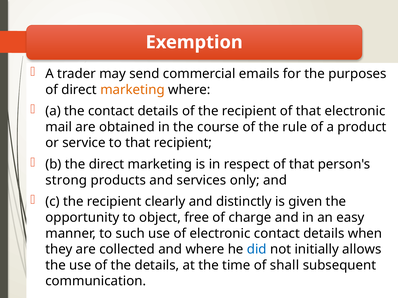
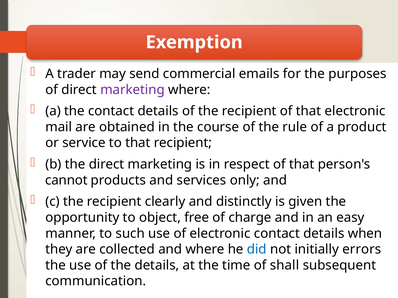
marketing colour: orange -> purple (132, 90)
strong: strong -> cannot (66, 180)
allows: allows -> errors (362, 250)
